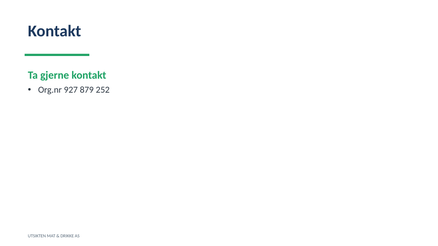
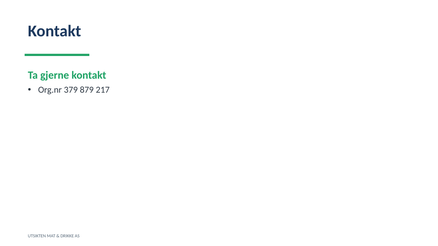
927: 927 -> 379 (71, 90)
252: 252 -> 217 (103, 90)
